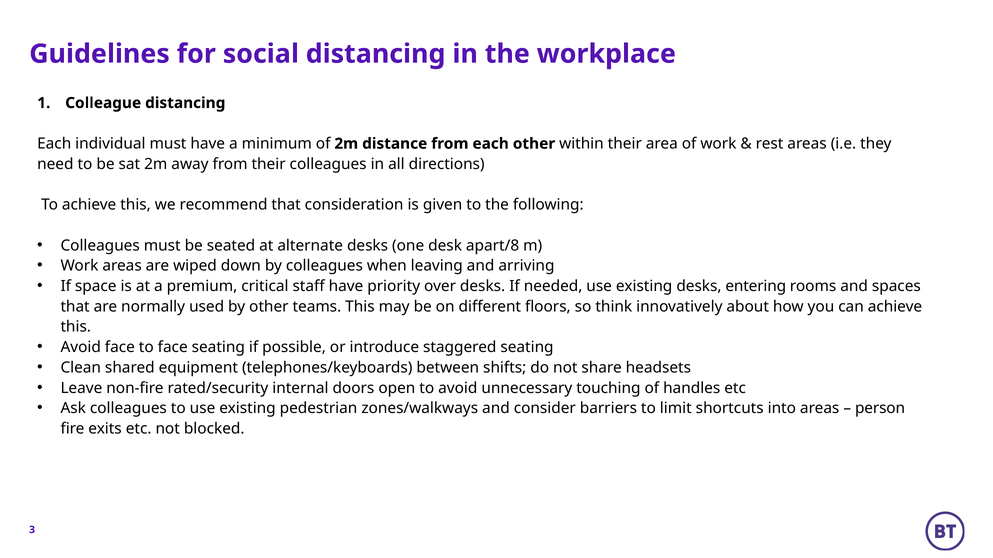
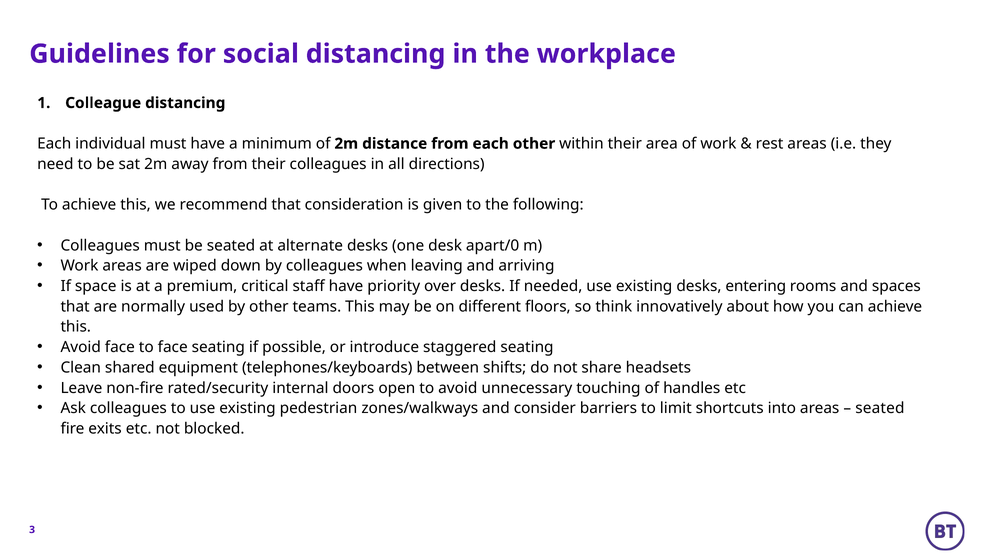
apart/8: apart/8 -> apart/0 (493, 246)
person: person -> seated (880, 409)
